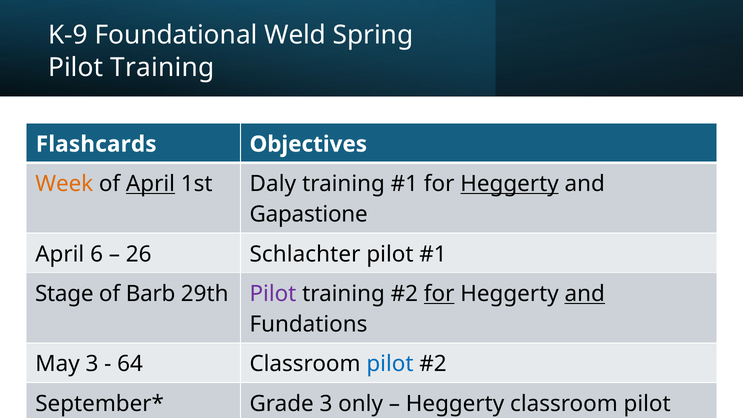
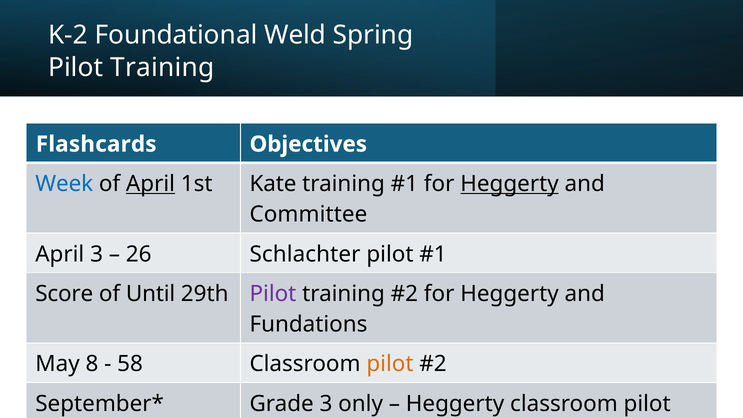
K-9: K-9 -> K-2 (68, 35)
Week colour: orange -> blue (64, 184)
Daly: Daly -> Kate (273, 184)
Gapastione: Gapastione -> Committee (308, 214)
April 6: 6 -> 3 (97, 254)
Stage: Stage -> Score (64, 294)
of Barb: Barb -> Until (151, 294)
for underline: present -> none (439, 294)
and underline: present -> none (585, 294)
May 3: 3 -> 8 (92, 364)
64: 64 -> 58 (130, 364)
pilot colour: blue -> orange (390, 364)
